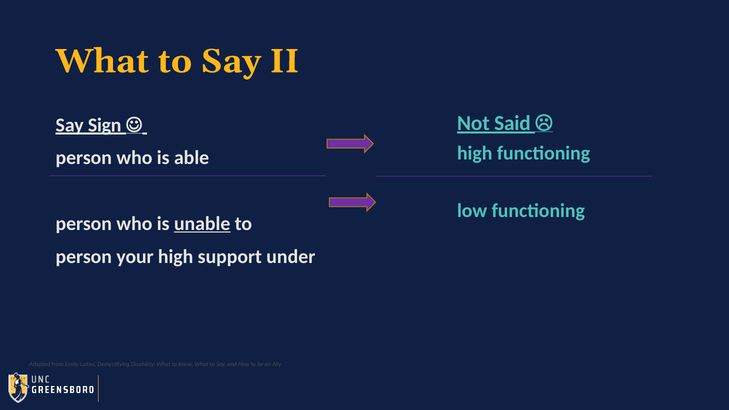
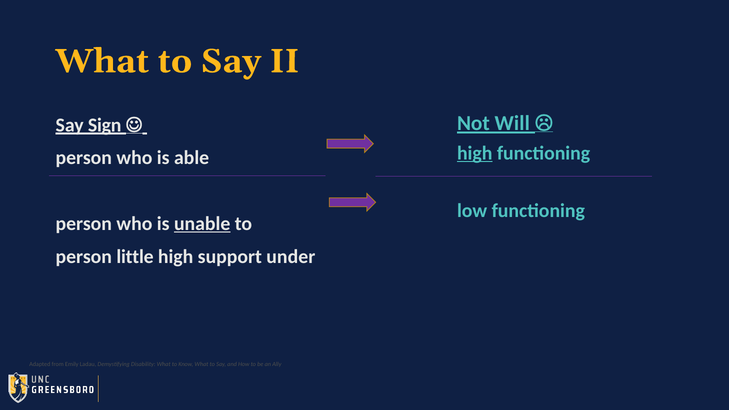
Said: Said -> Will (512, 123)
high underline: none -> present (475, 153)
your: your -> little (135, 257)
